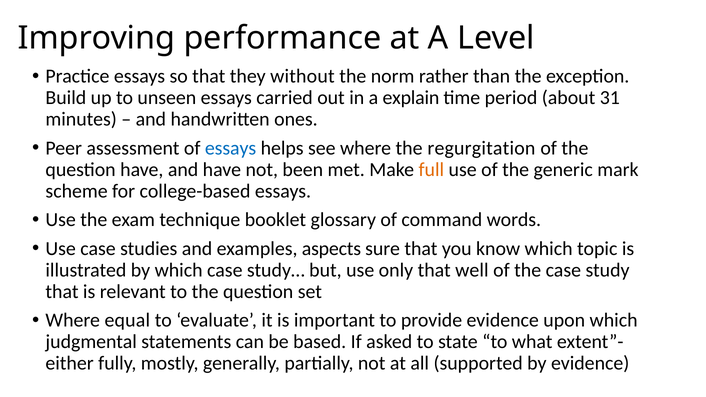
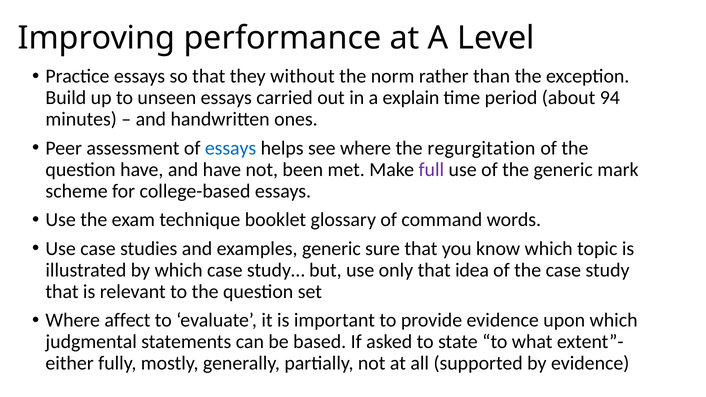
31: 31 -> 94 (610, 98)
full colour: orange -> purple (431, 170)
examples aspects: aspects -> generic (331, 249)
well: well -> idea (472, 270)
equal: equal -> affect (127, 320)
